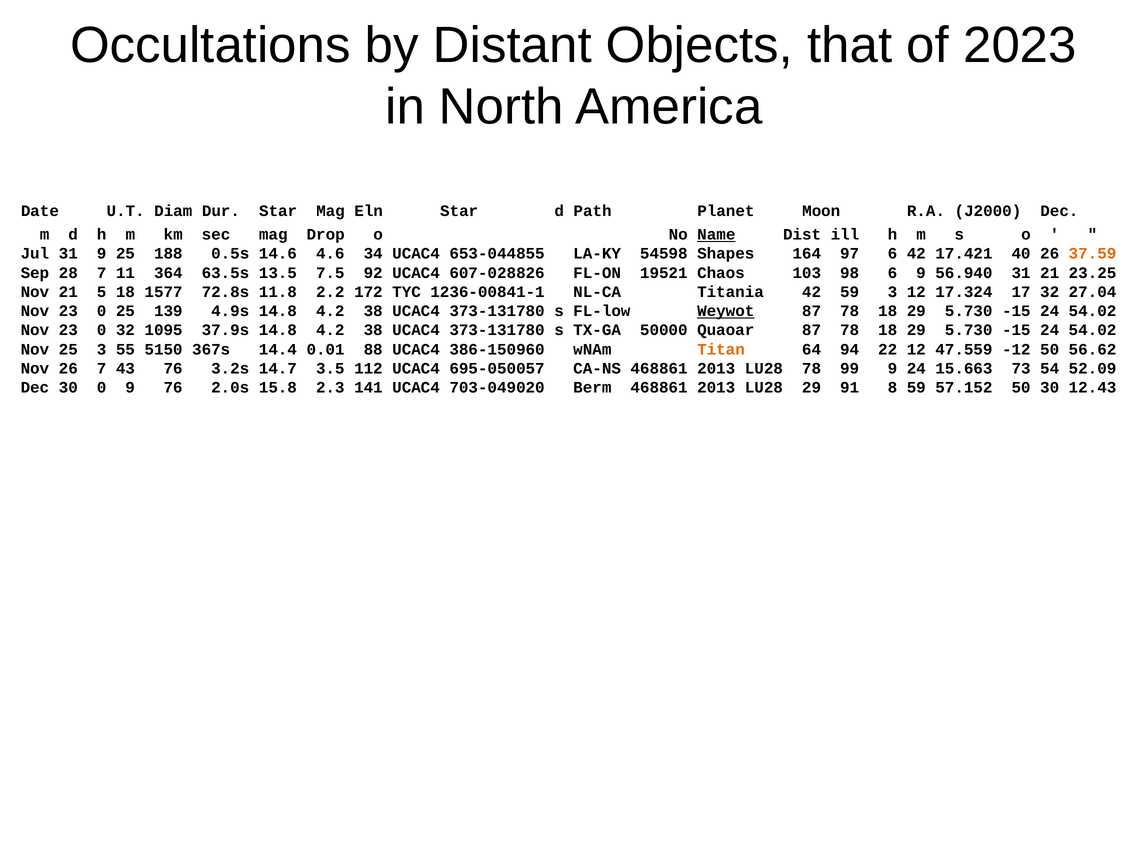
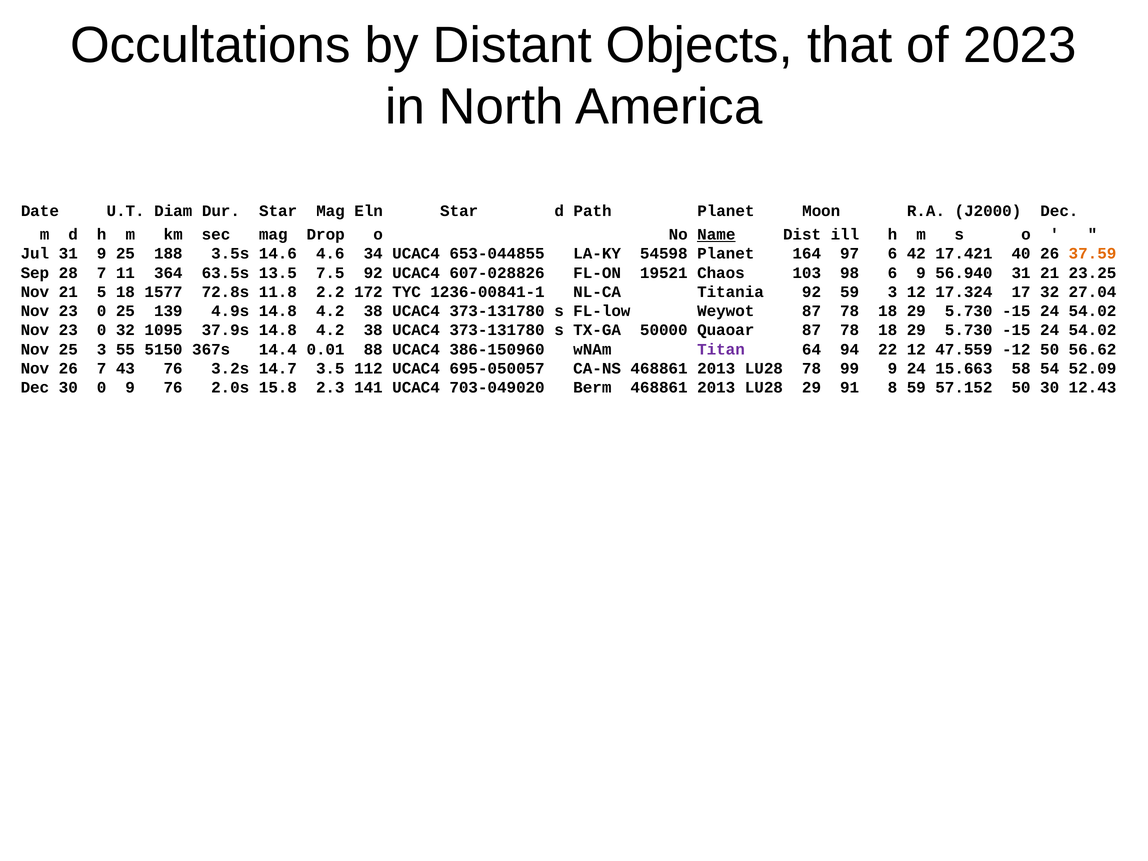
0.5s: 0.5s -> 3.5s (230, 254)
54598 Shapes: Shapes -> Planet (726, 254)
Titania 42: 42 -> 92 (812, 292)
Weywot underline: present -> none (726, 311)
Titan colour: orange -> purple (721, 349)
73: 73 -> 58 (1021, 369)
